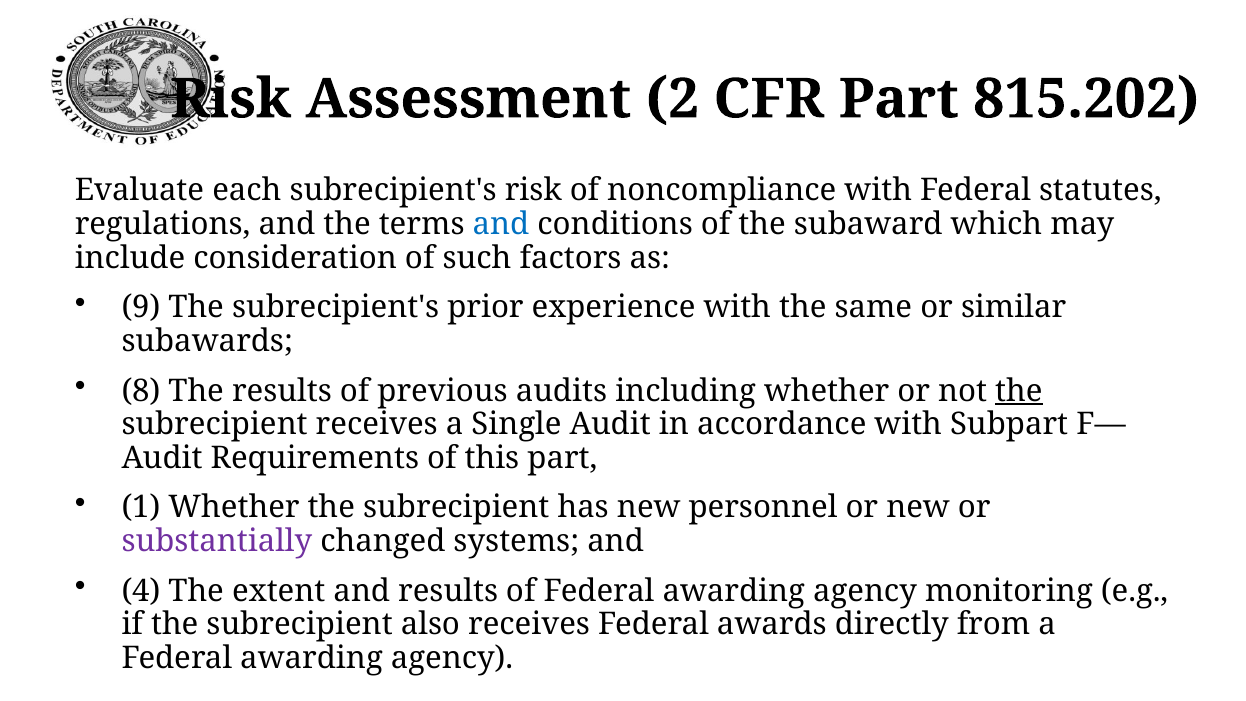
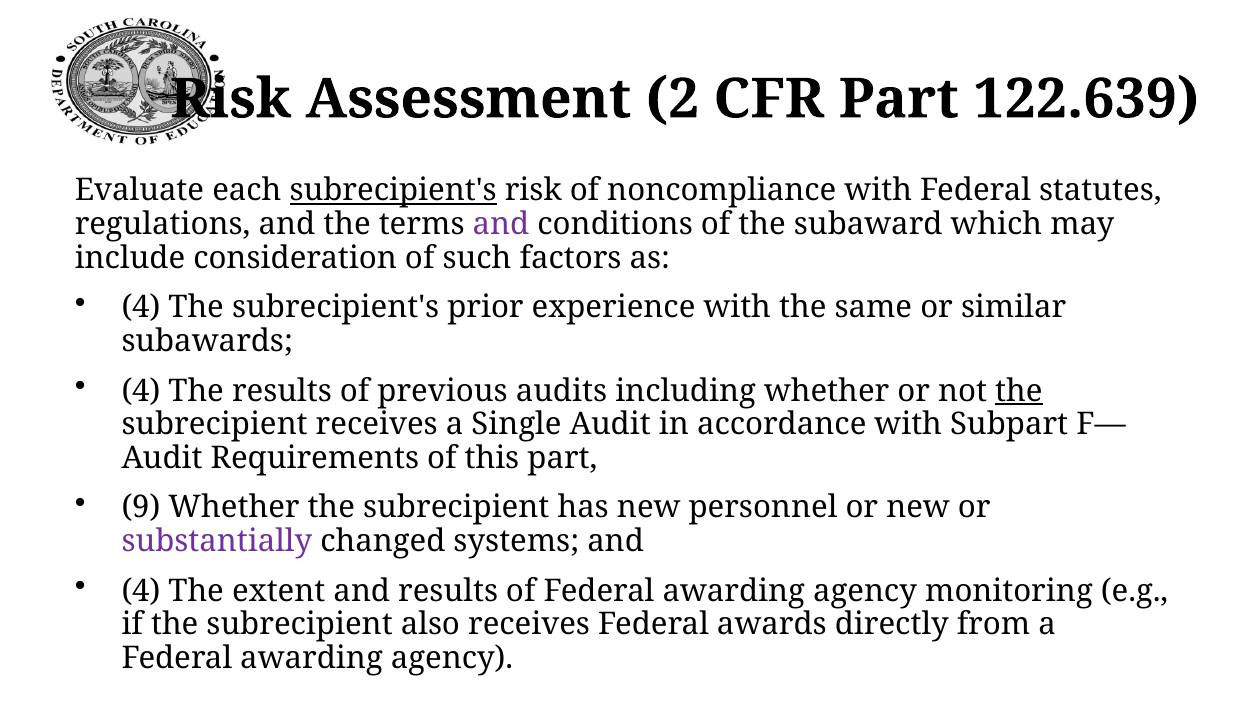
815.202: 815.202 -> 122.639 (1086, 99)
subrecipient's underline: none -> present (393, 191)
and colour: blue -> purple (501, 224)
9: 9 -> 4 (141, 307)
8: 8 -> 4 (141, 391)
1: 1 -> 9 (141, 508)
